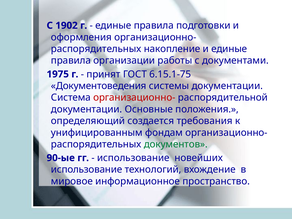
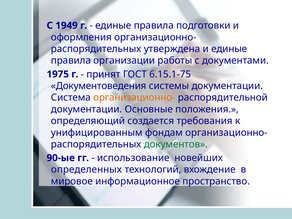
1902: 1902 -> 1949 (67, 26)
накопление: накопление -> утверждена (172, 49)
организационно- colour: red -> orange (134, 98)
использование: использование -> определенных (86, 170)
